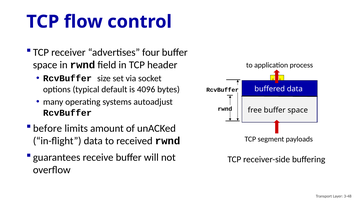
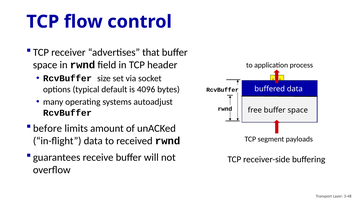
four: four -> that (151, 52)
